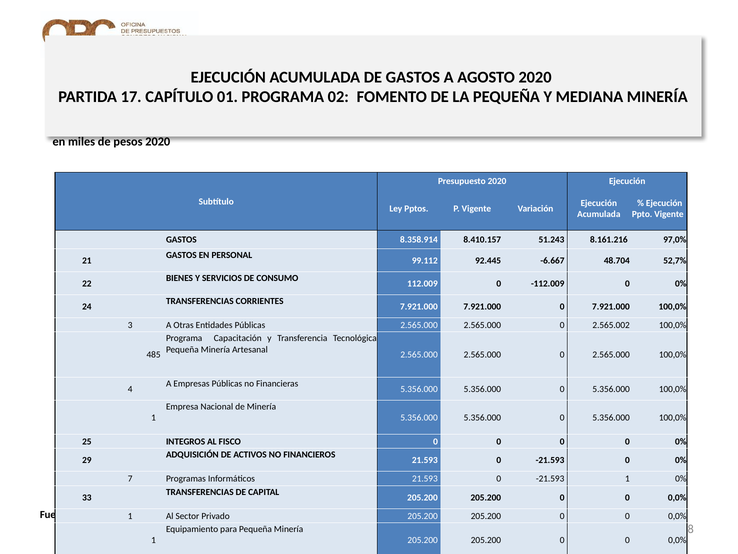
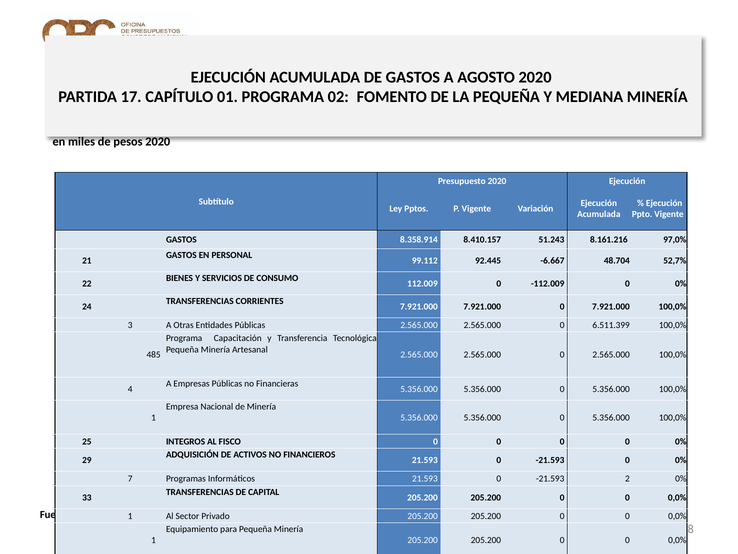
2.565.002: 2.565.002 -> 6.511.399 (611, 325)
-21.593 1: 1 -> 2 (627, 479)
